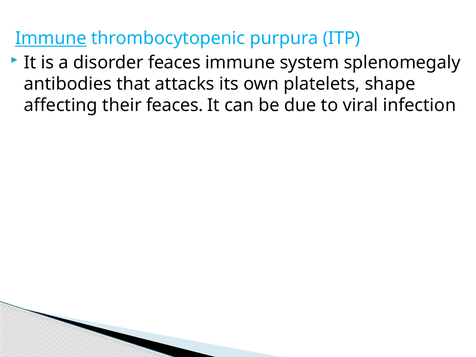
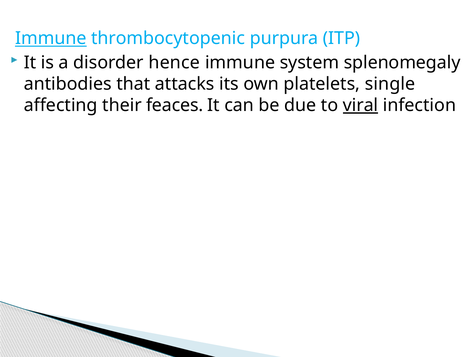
disorder feaces: feaces -> hence (174, 62)
shape: shape -> single (390, 84)
viral underline: none -> present (361, 105)
